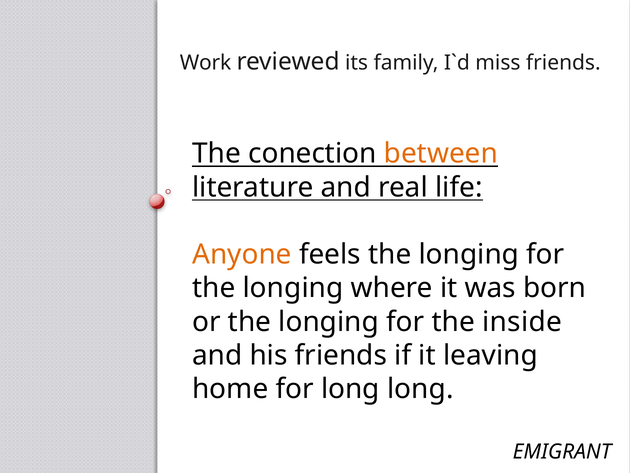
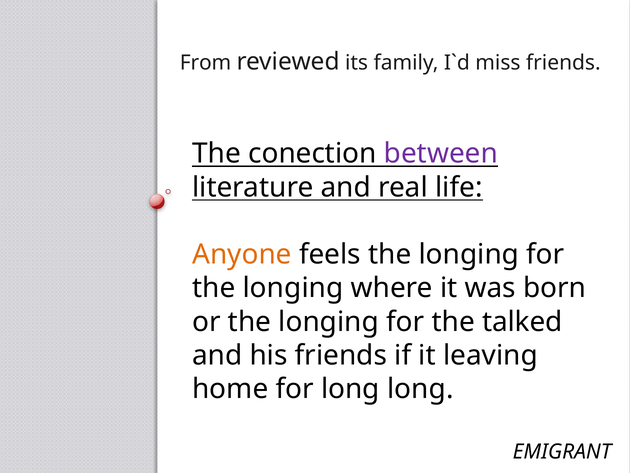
Work: Work -> From (206, 63)
between colour: orange -> purple (441, 153)
inside: inside -> talked (522, 322)
